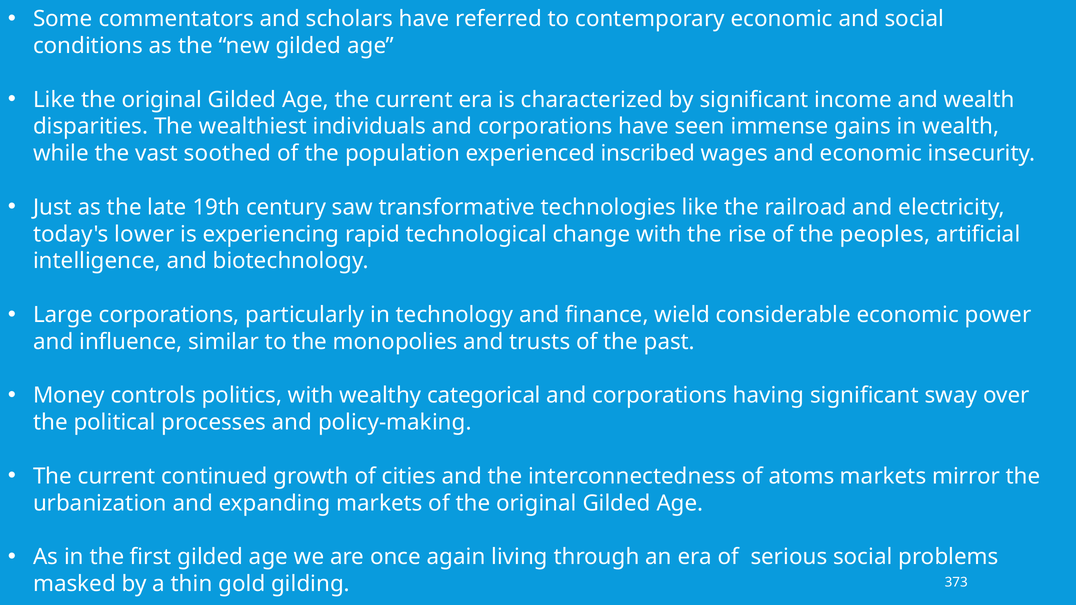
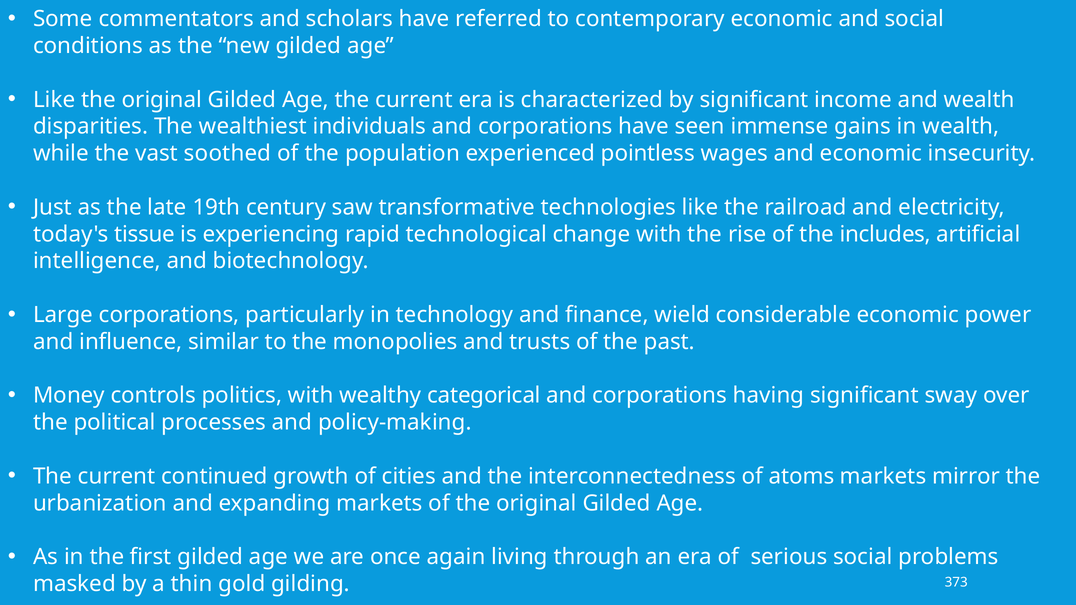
inscribed: inscribed -> pointless (648, 154)
lower: lower -> tissue (145, 234)
peoples: peoples -> includes (885, 234)
